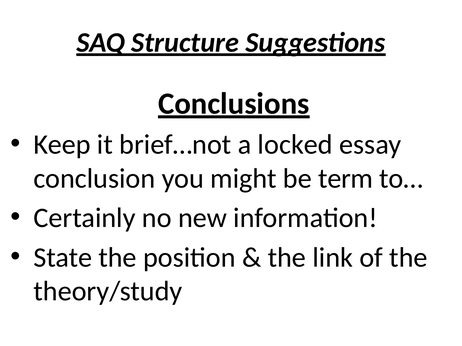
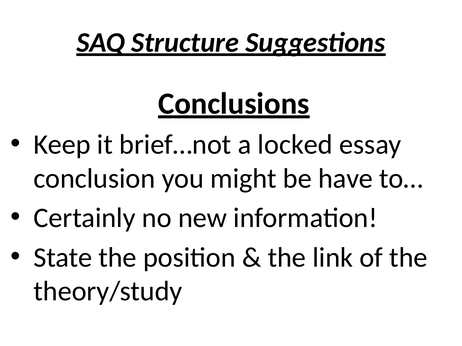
term: term -> have (346, 179)
